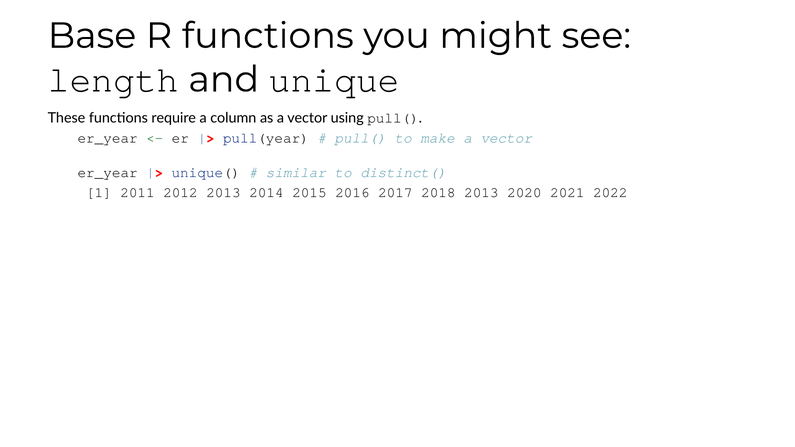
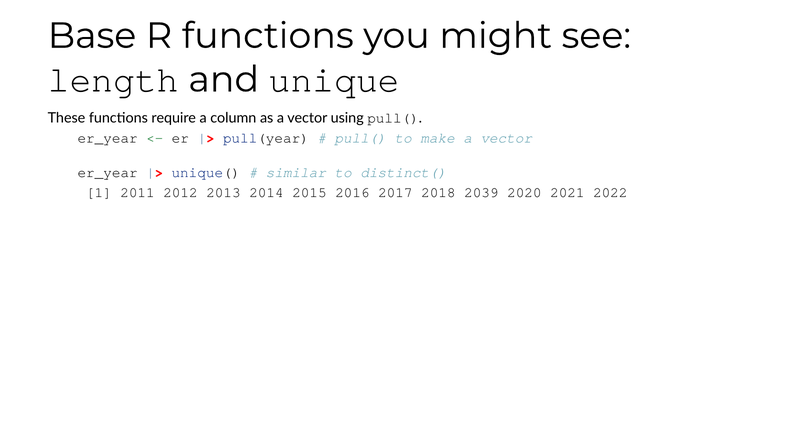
2018 2013: 2013 -> 2039 (481, 193)
